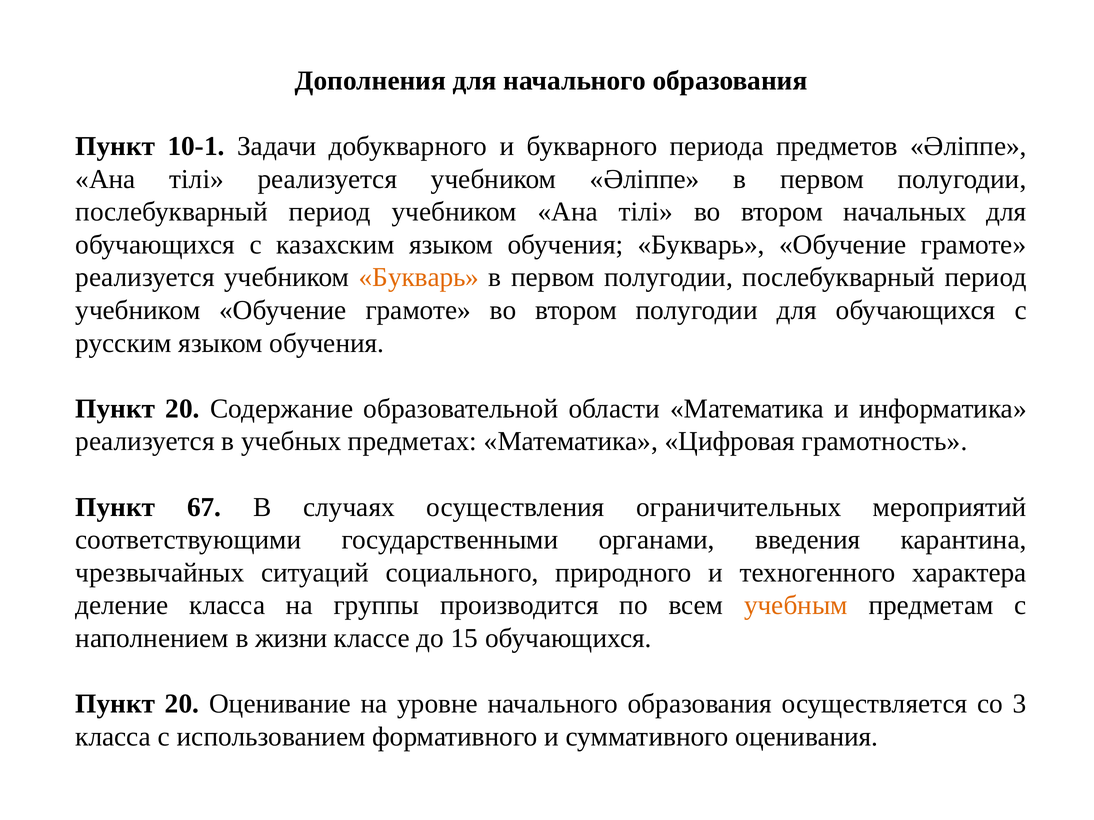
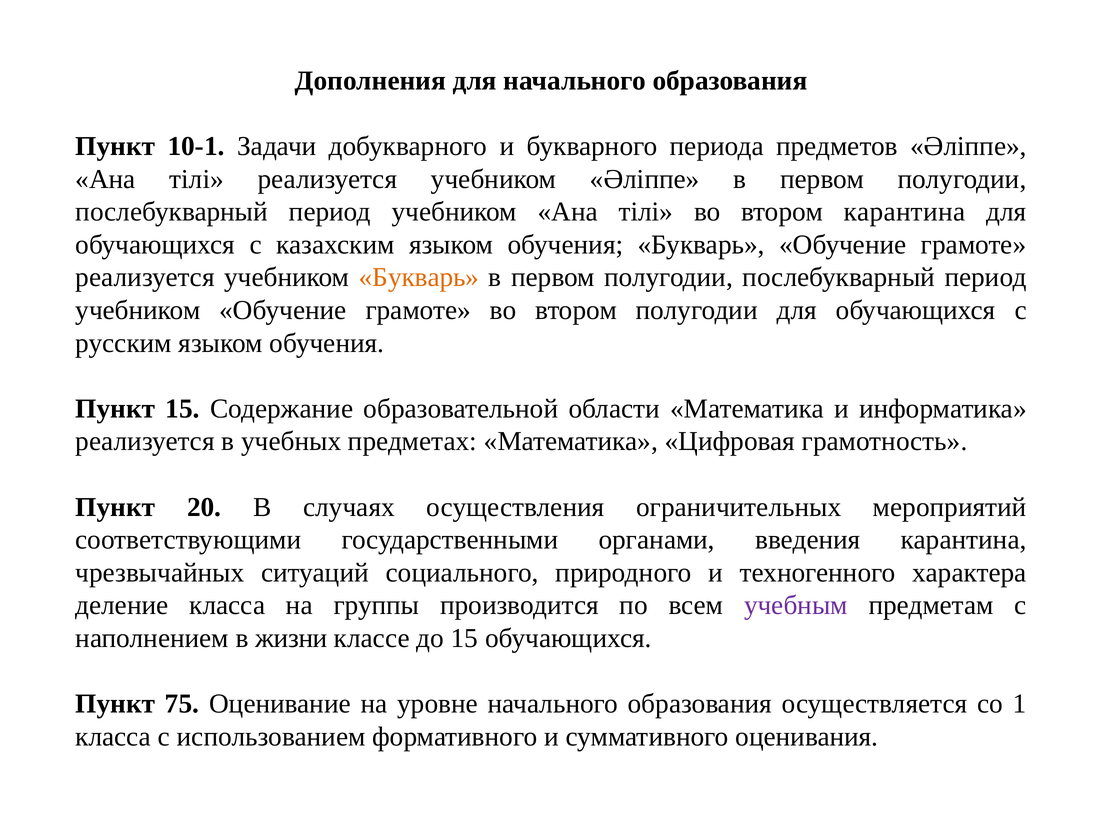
втором начальных: начальных -> карантина (904, 212)
20: 20 -> 15 (183, 409)
67: 67 -> 20 (204, 507)
учебным colour: orange -> purple (796, 606)
20: 20 -> 75 (182, 704)
3: 3 -> 1 (1019, 704)
